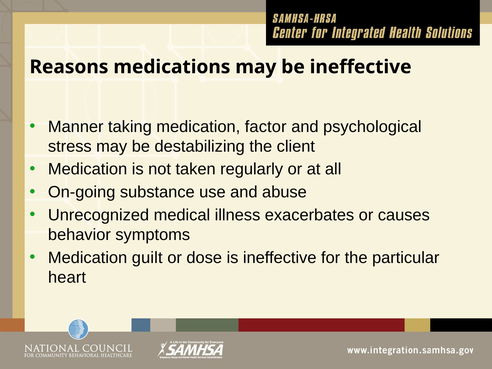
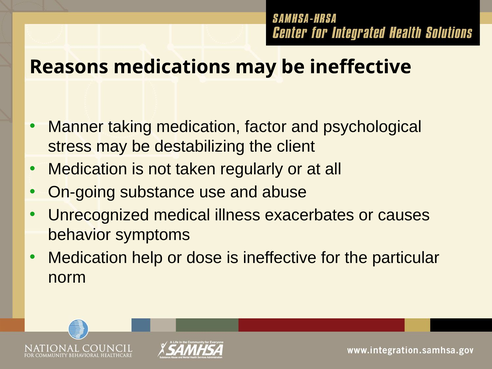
guilt: guilt -> help (147, 258)
heart: heart -> norm (67, 277)
